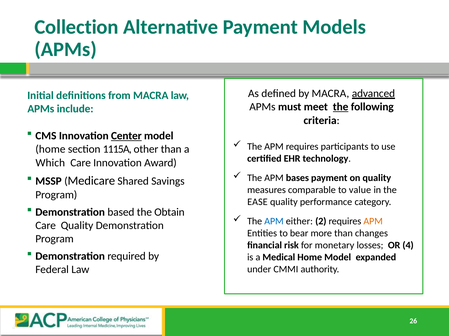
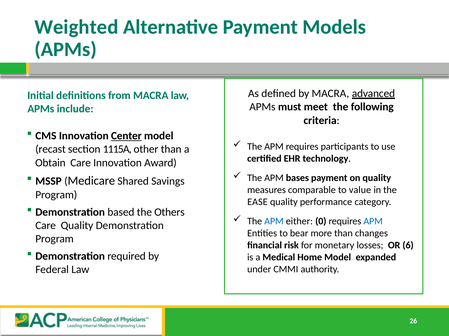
Collection: Collection -> Weighted (76, 27)
the underline: present -> none (341, 107)
home: home -> recast (51, 150)
Which: Which -> Obtain (50, 163)
Obtain: Obtain -> Others (169, 212)
2: 2 -> 0 (321, 222)
APM colour: orange -> blue (373, 222)
4: 4 -> 6 (408, 246)
